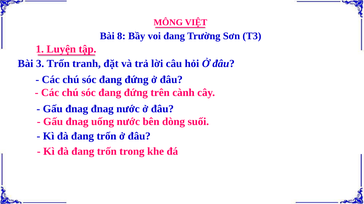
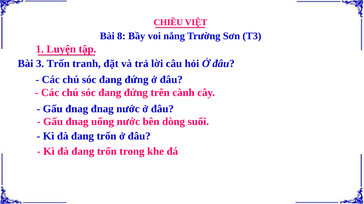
MÔNG: MÔNG -> CHIỀU (168, 22)
voi đang: đang -> nắng (174, 36)
